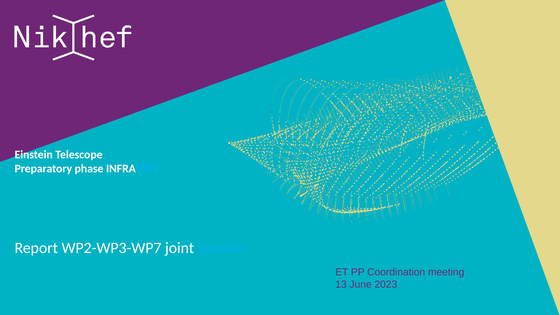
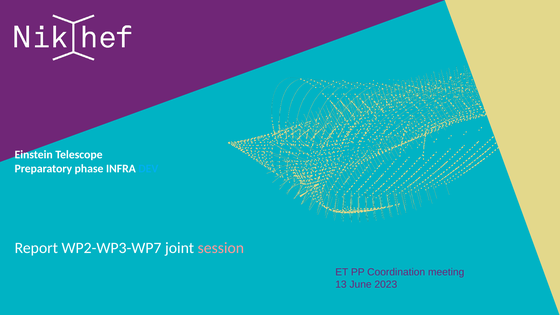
session colour: light blue -> pink (221, 248)
